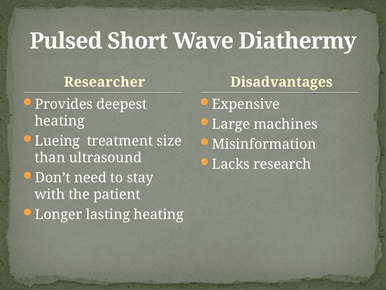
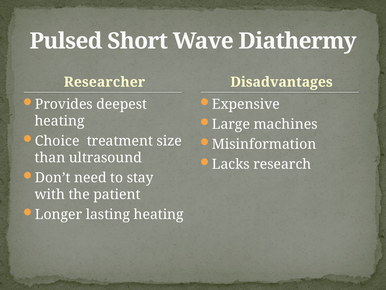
Lueing: Lueing -> Choice (57, 141)
